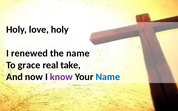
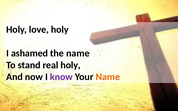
renewed: renewed -> ashamed (29, 53)
grace: grace -> stand (29, 65)
real take: take -> holy (71, 65)
Name colour: blue -> orange (108, 77)
